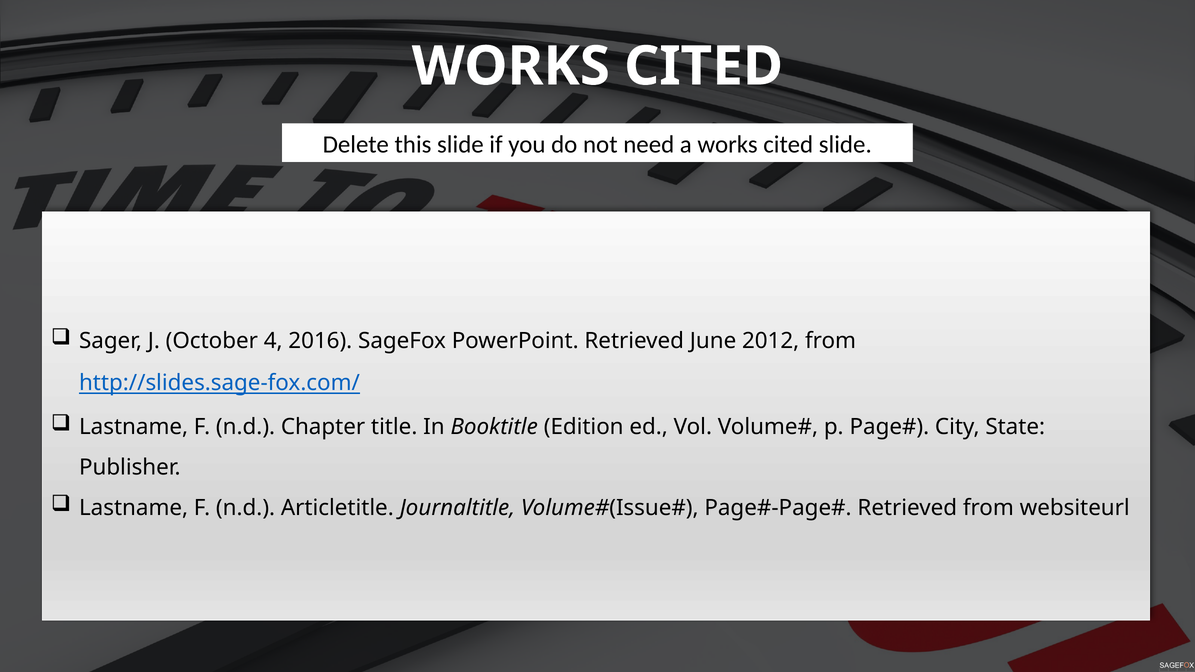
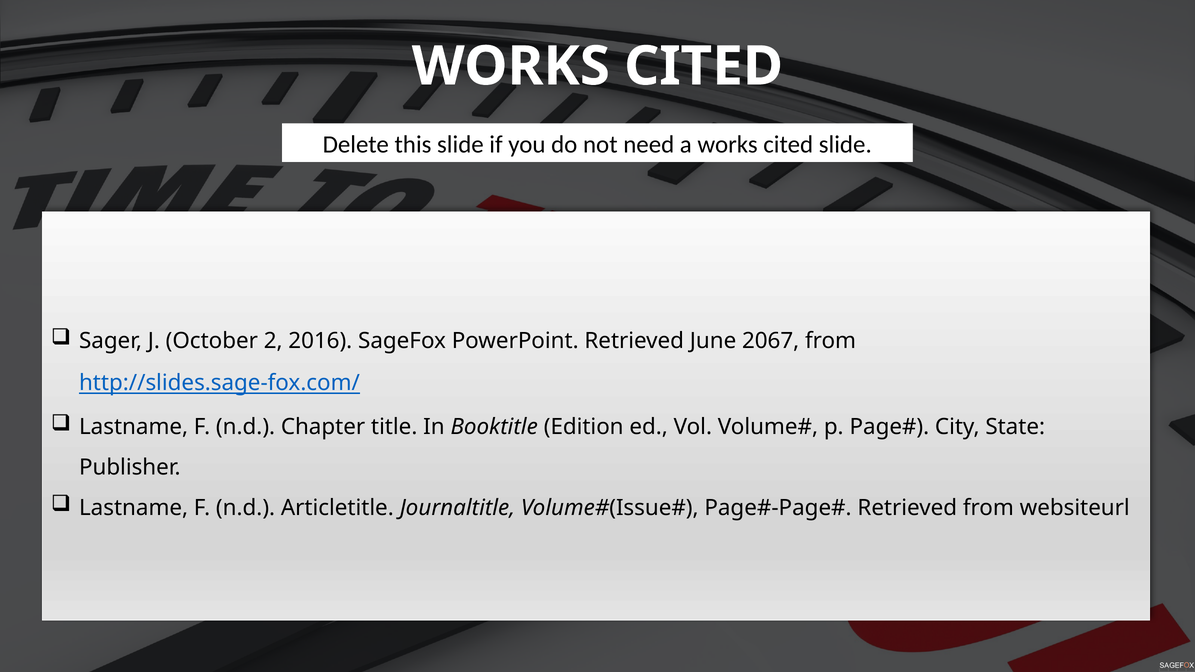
4: 4 -> 2 (273, 341)
2012: 2012 -> 2067 (771, 341)
